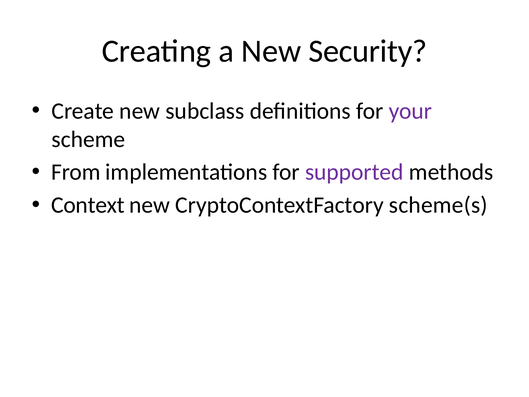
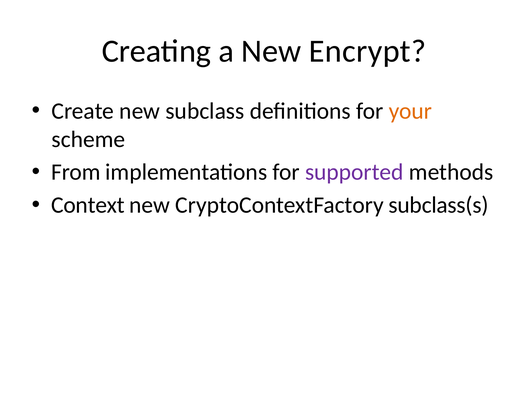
Security: Security -> Encrypt (367, 51)
your colour: purple -> orange (410, 111)
scheme(s: scheme(s -> subclass(s (438, 205)
